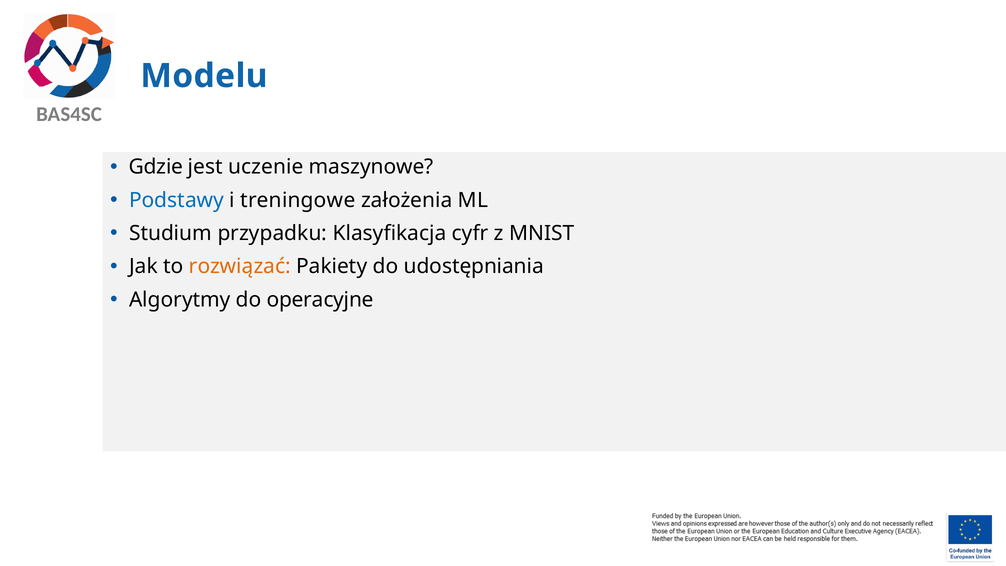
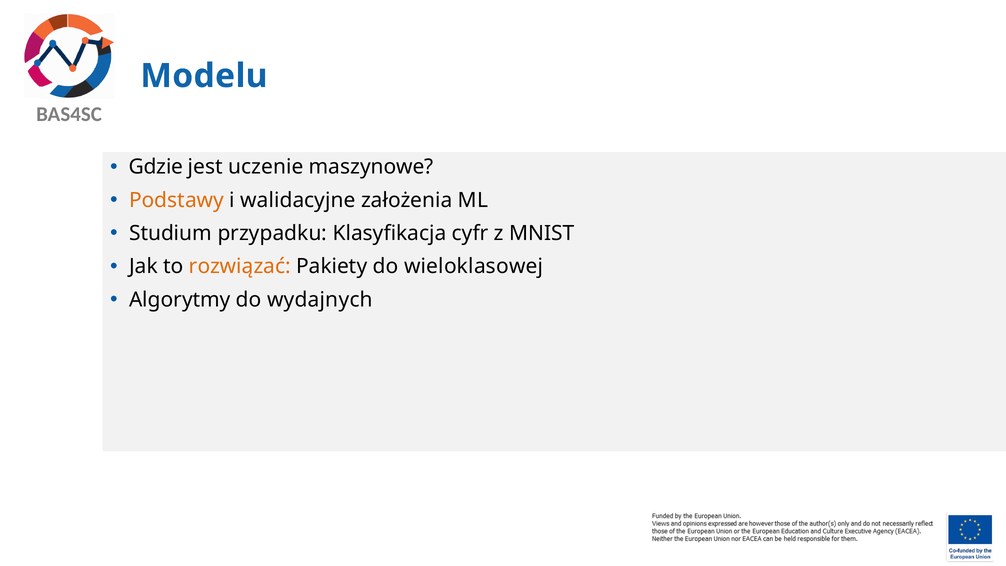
Podstawy colour: blue -> orange (177, 200)
treningowe: treningowe -> walidacyjne (298, 200)
udostępniania: udostępniania -> wieloklasowej (474, 266)
operacyjne: operacyjne -> wydajnych (320, 300)
